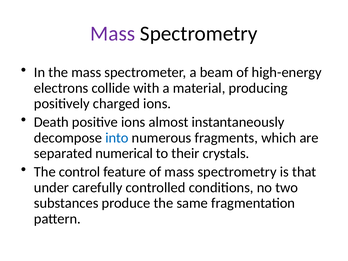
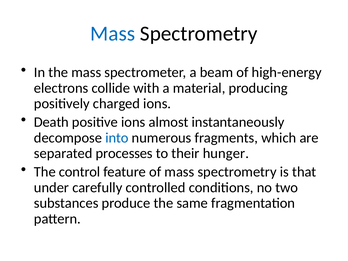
Mass colour: purple -> blue (113, 34)
numerical: numerical -> processes (124, 153)
crystals: crystals -> hunger (226, 153)
